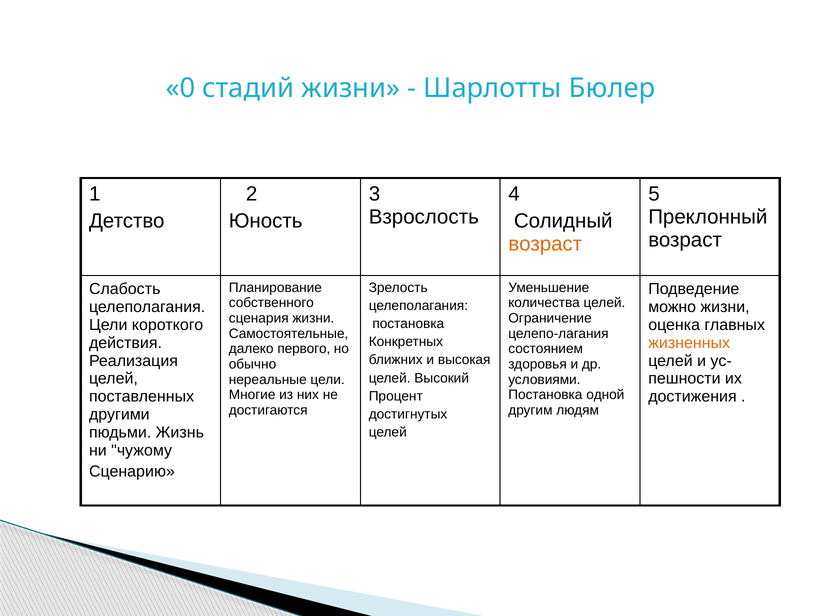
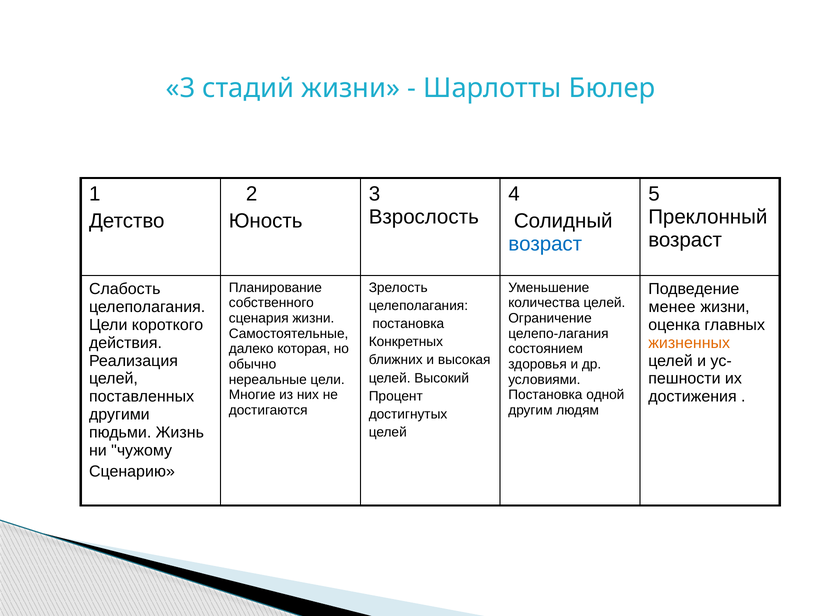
0: 0 -> 3 (180, 88)
возраст colour: orange -> blue (545, 244)
можно: можно -> менее (672, 307)
первого: первого -> которая (304, 349)
